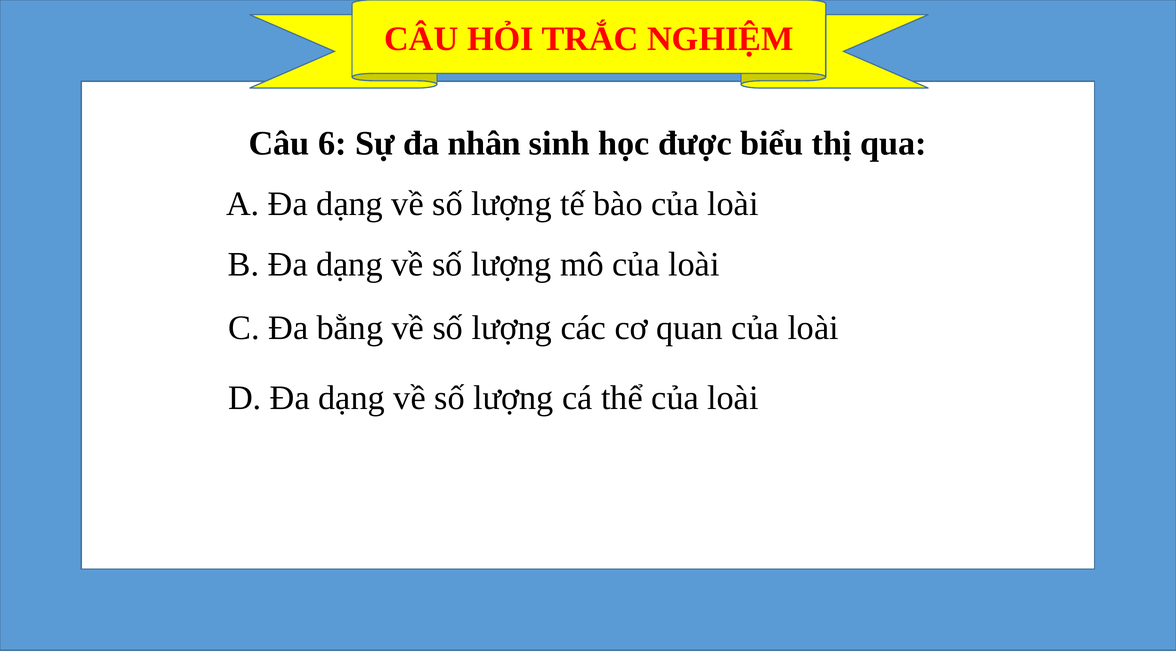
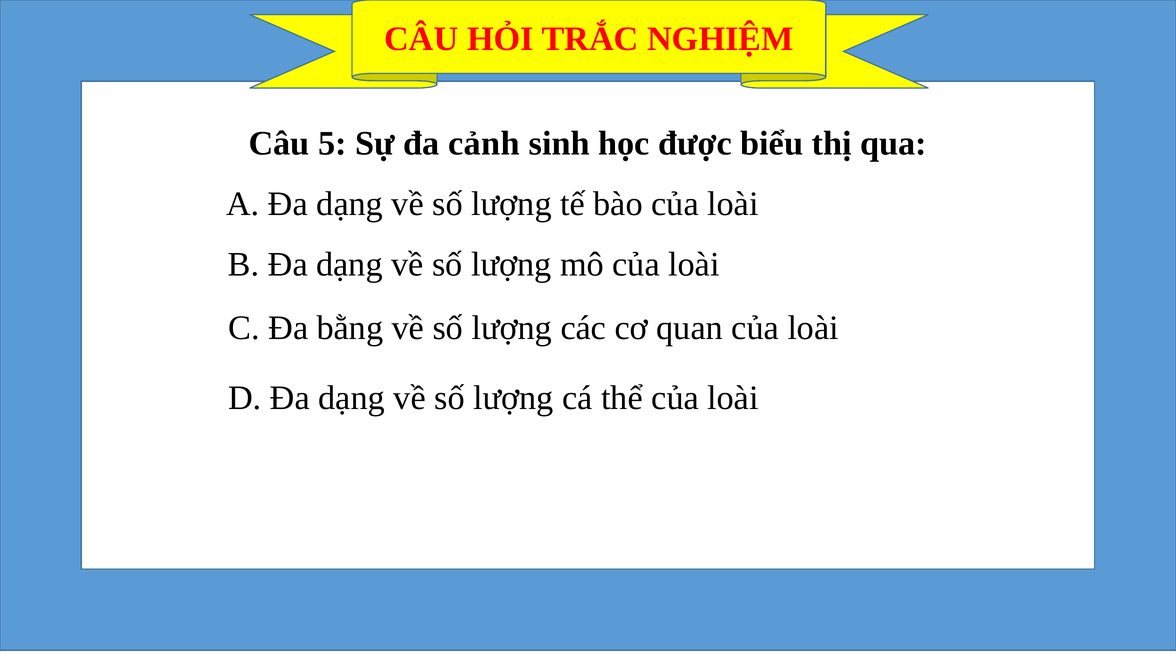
6: 6 -> 5 (332, 144)
nhân: nhân -> cảnh (484, 144)
